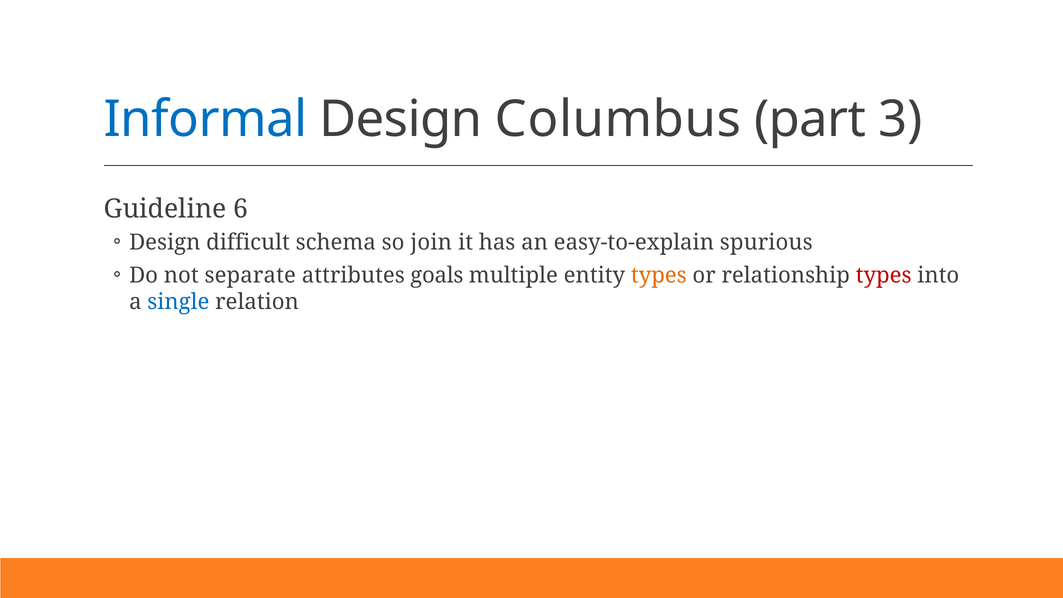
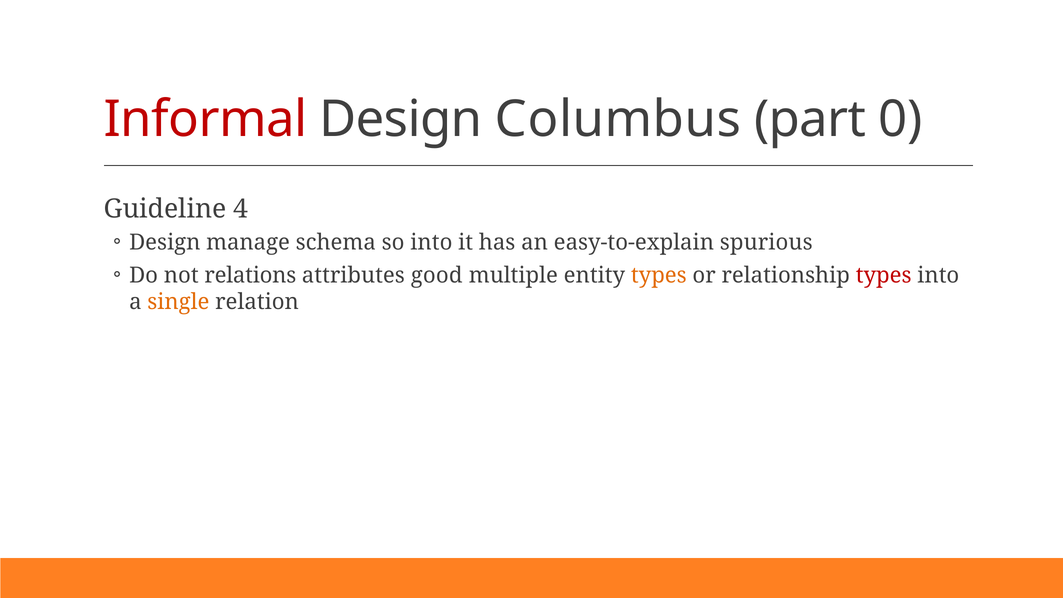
Informal colour: blue -> red (206, 120)
3: 3 -> 0 (900, 120)
6: 6 -> 4 (241, 209)
difficult: difficult -> manage (248, 242)
so join: join -> into (431, 242)
separate: separate -> relations (250, 275)
goals: goals -> good (437, 275)
single colour: blue -> orange (178, 302)
